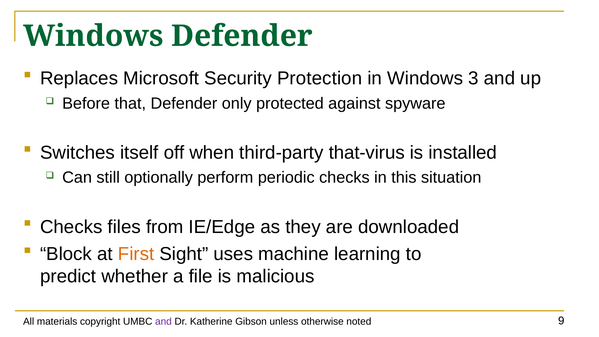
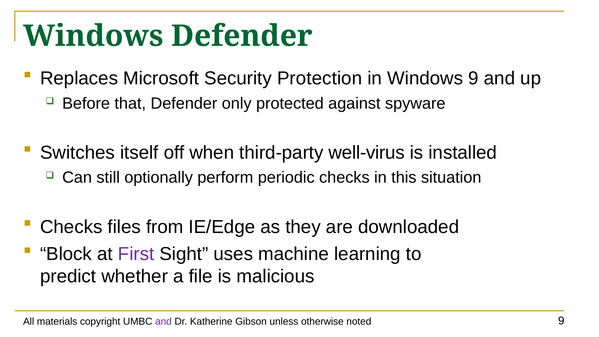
Windows 3: 3 -> 9 (474, 78)
that-virus: that-virus -> well-virus (367, 153)
First colour: orange -> purple (136, 254)
